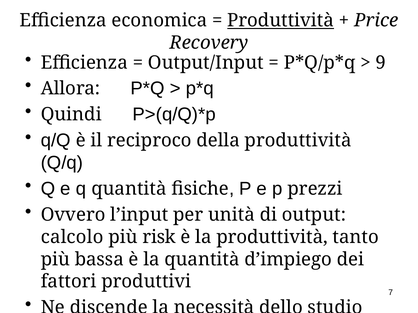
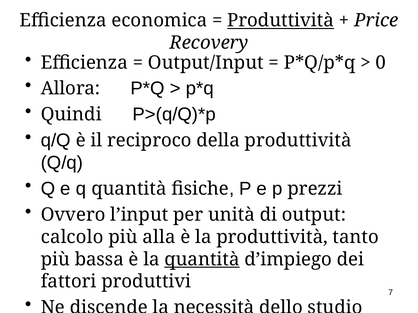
9: 9 -> 0 (381, 63)
risk: risk -> alla (159, 237)
quantità underline: none -> present (202, 260)
